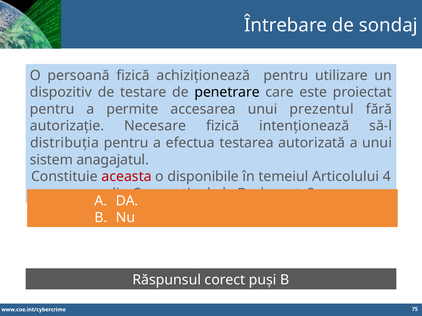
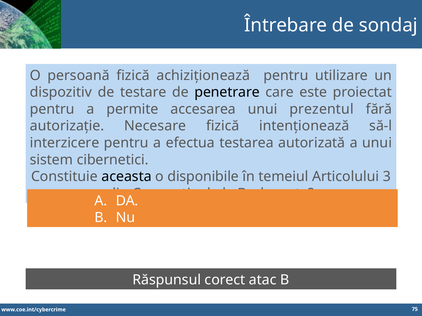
distribuția: distribuția -> interzicere (65, 143)
anagajatul: anagajatul -> cibernetici (113, 160)
aceasta colour: red -> black (127, 177)
4: 4 -> 3 (387, 177)
puși: puși -> atac (263, 280)
